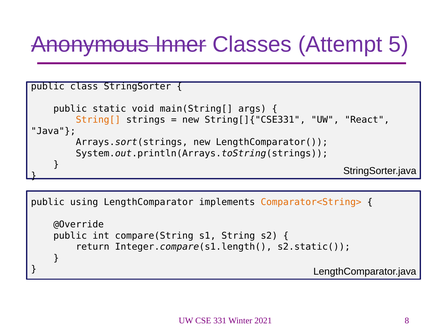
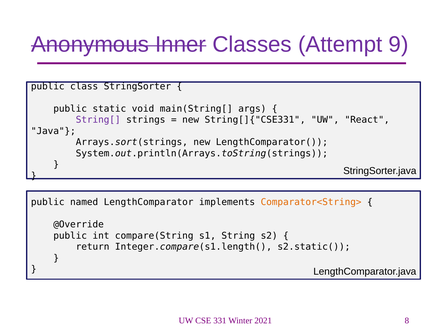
5: 5 -> 9 (399, 44)
String[ colour: orange -> purple (98, 120)
using: using -> named (84, 202)
